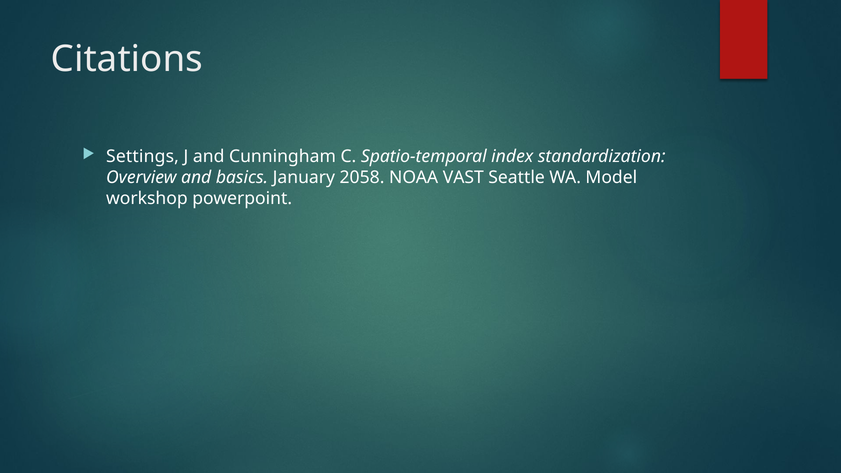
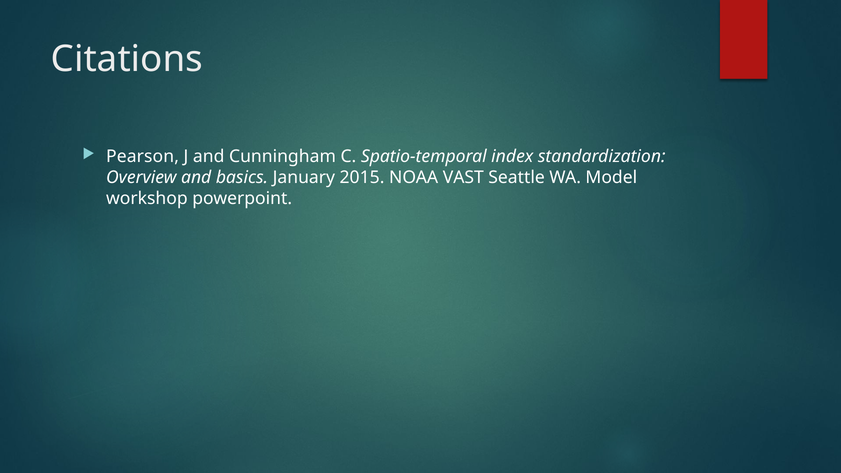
Settings: Settings -> Pearson (143, 157)
2058: 2058 -> 2015 (362, 178)
